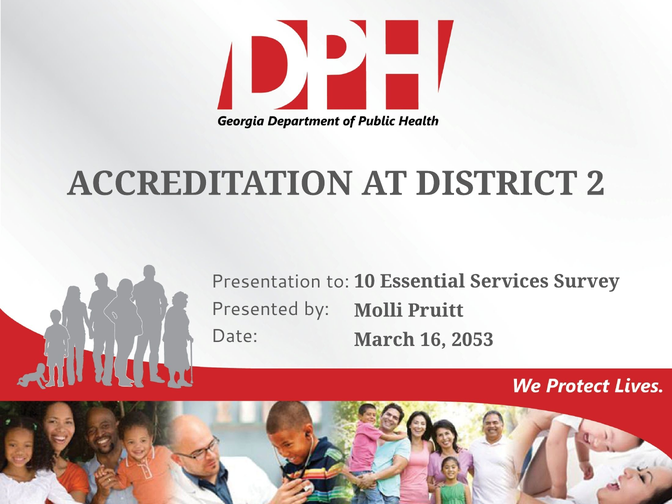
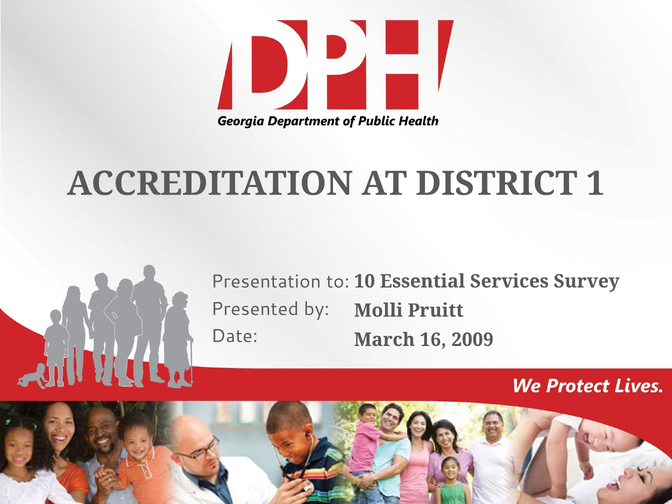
2: 2 -> 1 (596, 184)
2053: 2053 -> 2009 (472, 340)
